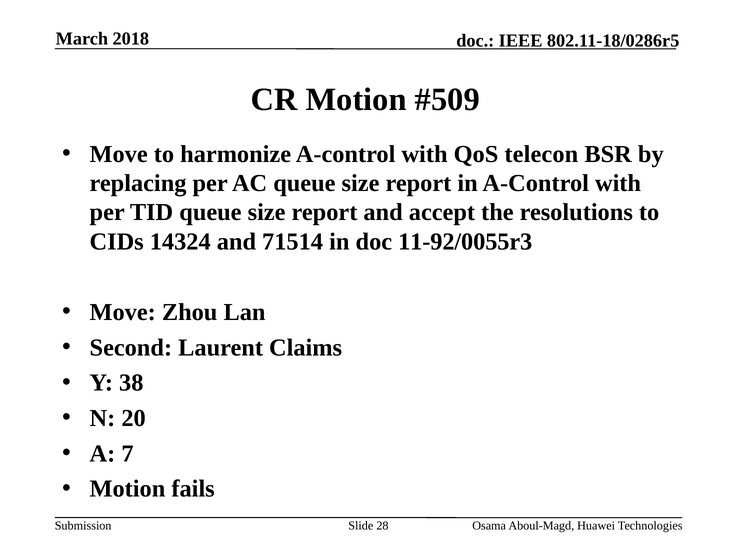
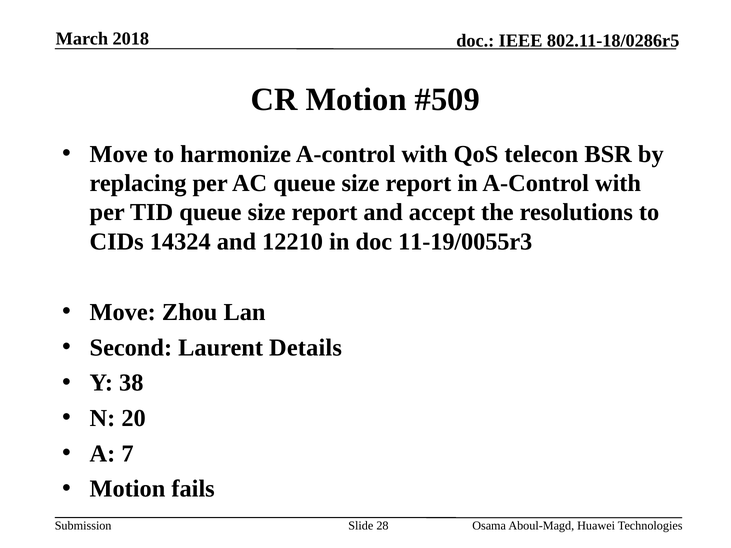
71514: 71514 -> 12210 (293, 242)
11-92/0055r3: 11-92/0055r3 -> 11-19/0055r3 (465, 242)
Claims: Claims -> Details (305, 348)
